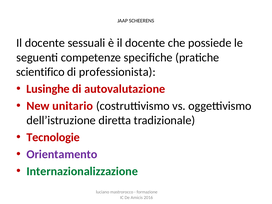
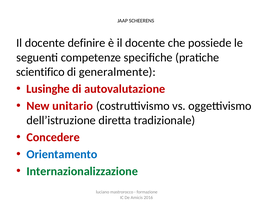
sessuali: sessuali -> definire (86, 43)
professionista: professionista -> generalmente (117, 72)
Tecnologie: Tecnologie -> Concedere (53, 137)
Orientamento colour: purple -> blue (62, 154)
